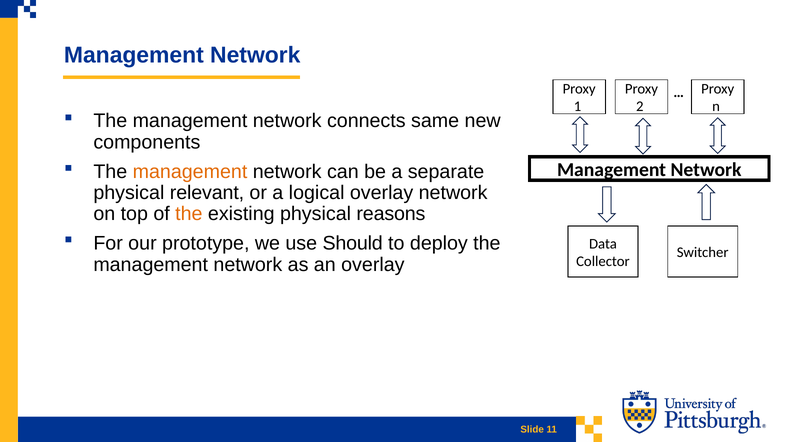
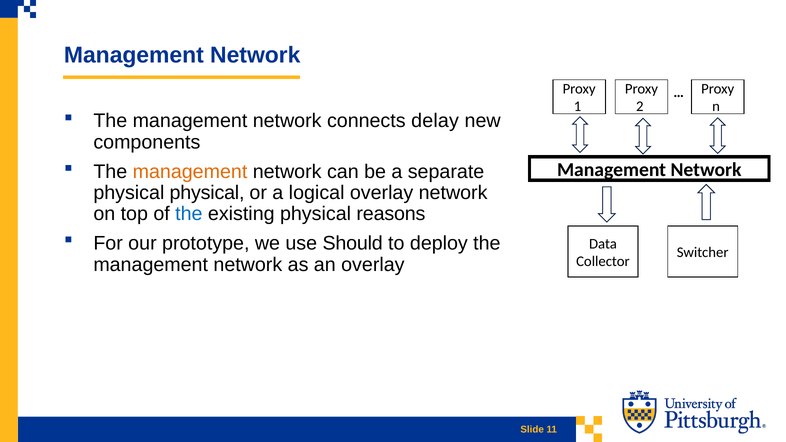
same: same -> delay (435, 121)
physical relevant: relevant -> physical (207, 193)
the colour: orange -> blue (189, 214)
